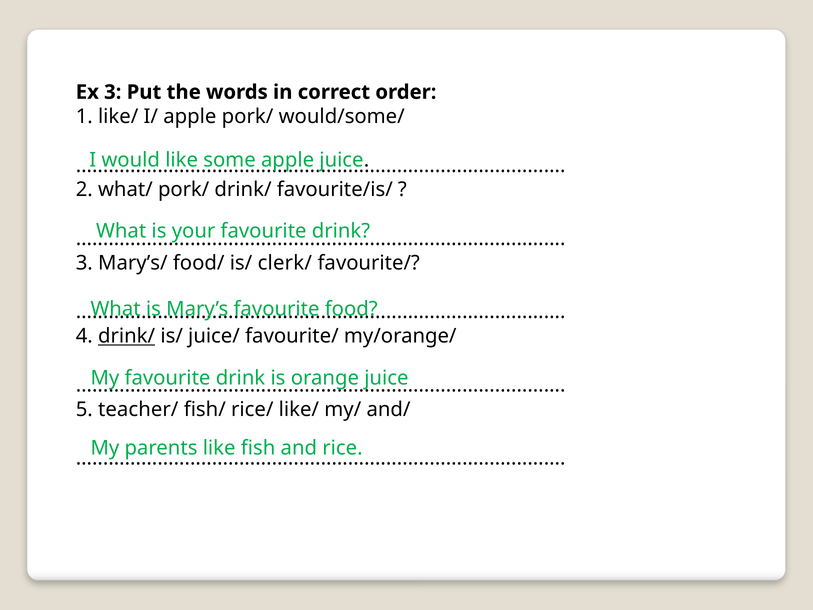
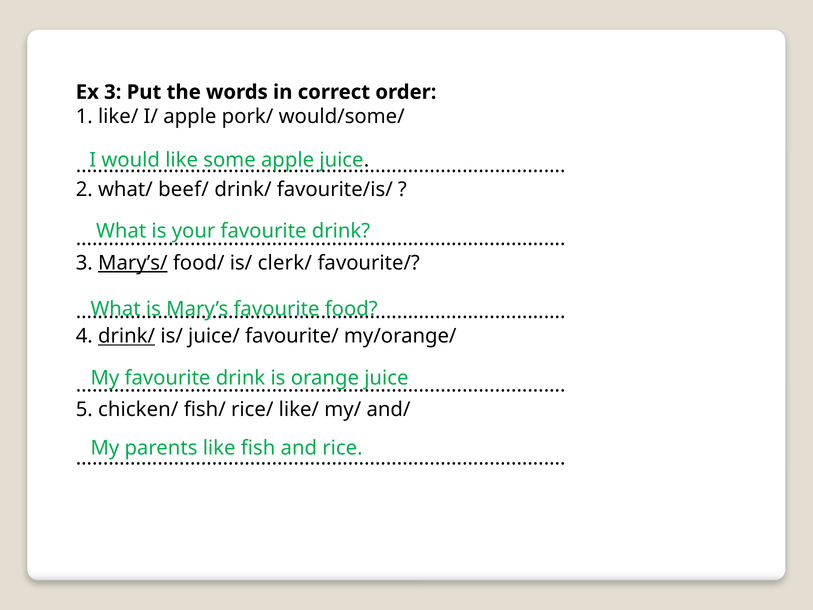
what/ pork/: pork/ -> beef/ (184, 190)
Mary’s/ underline: none -> present (133, 263)
teacher/: teacher/ -> chicken/ (138, 409)
